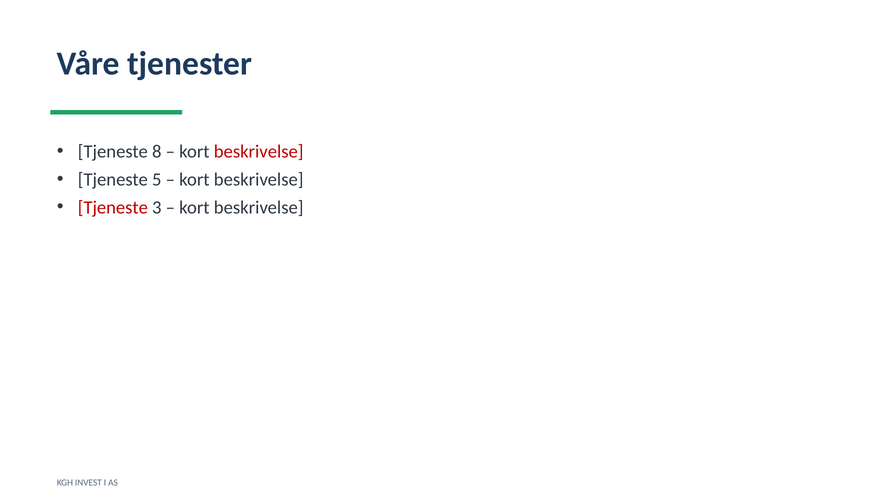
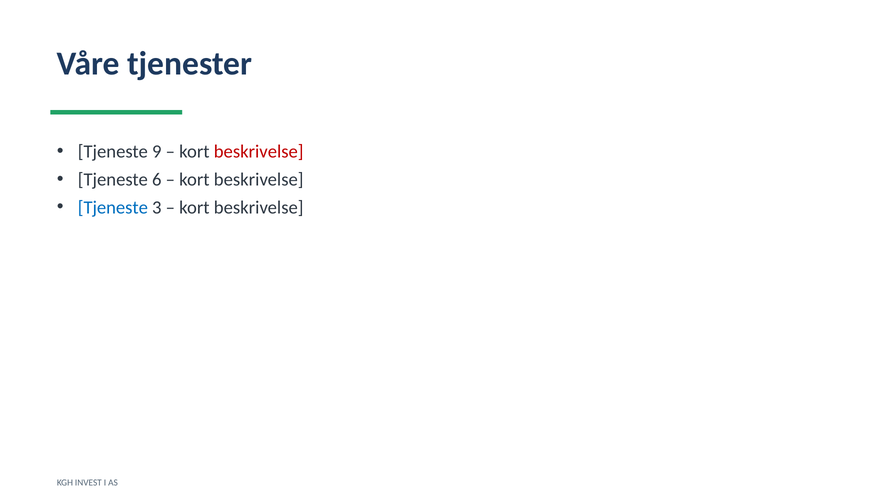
8: 8 -> 9 (157, 151)
5: 5 -> 6 (157, 179)
Tjeneste colour: red -> blue (113, 207)
